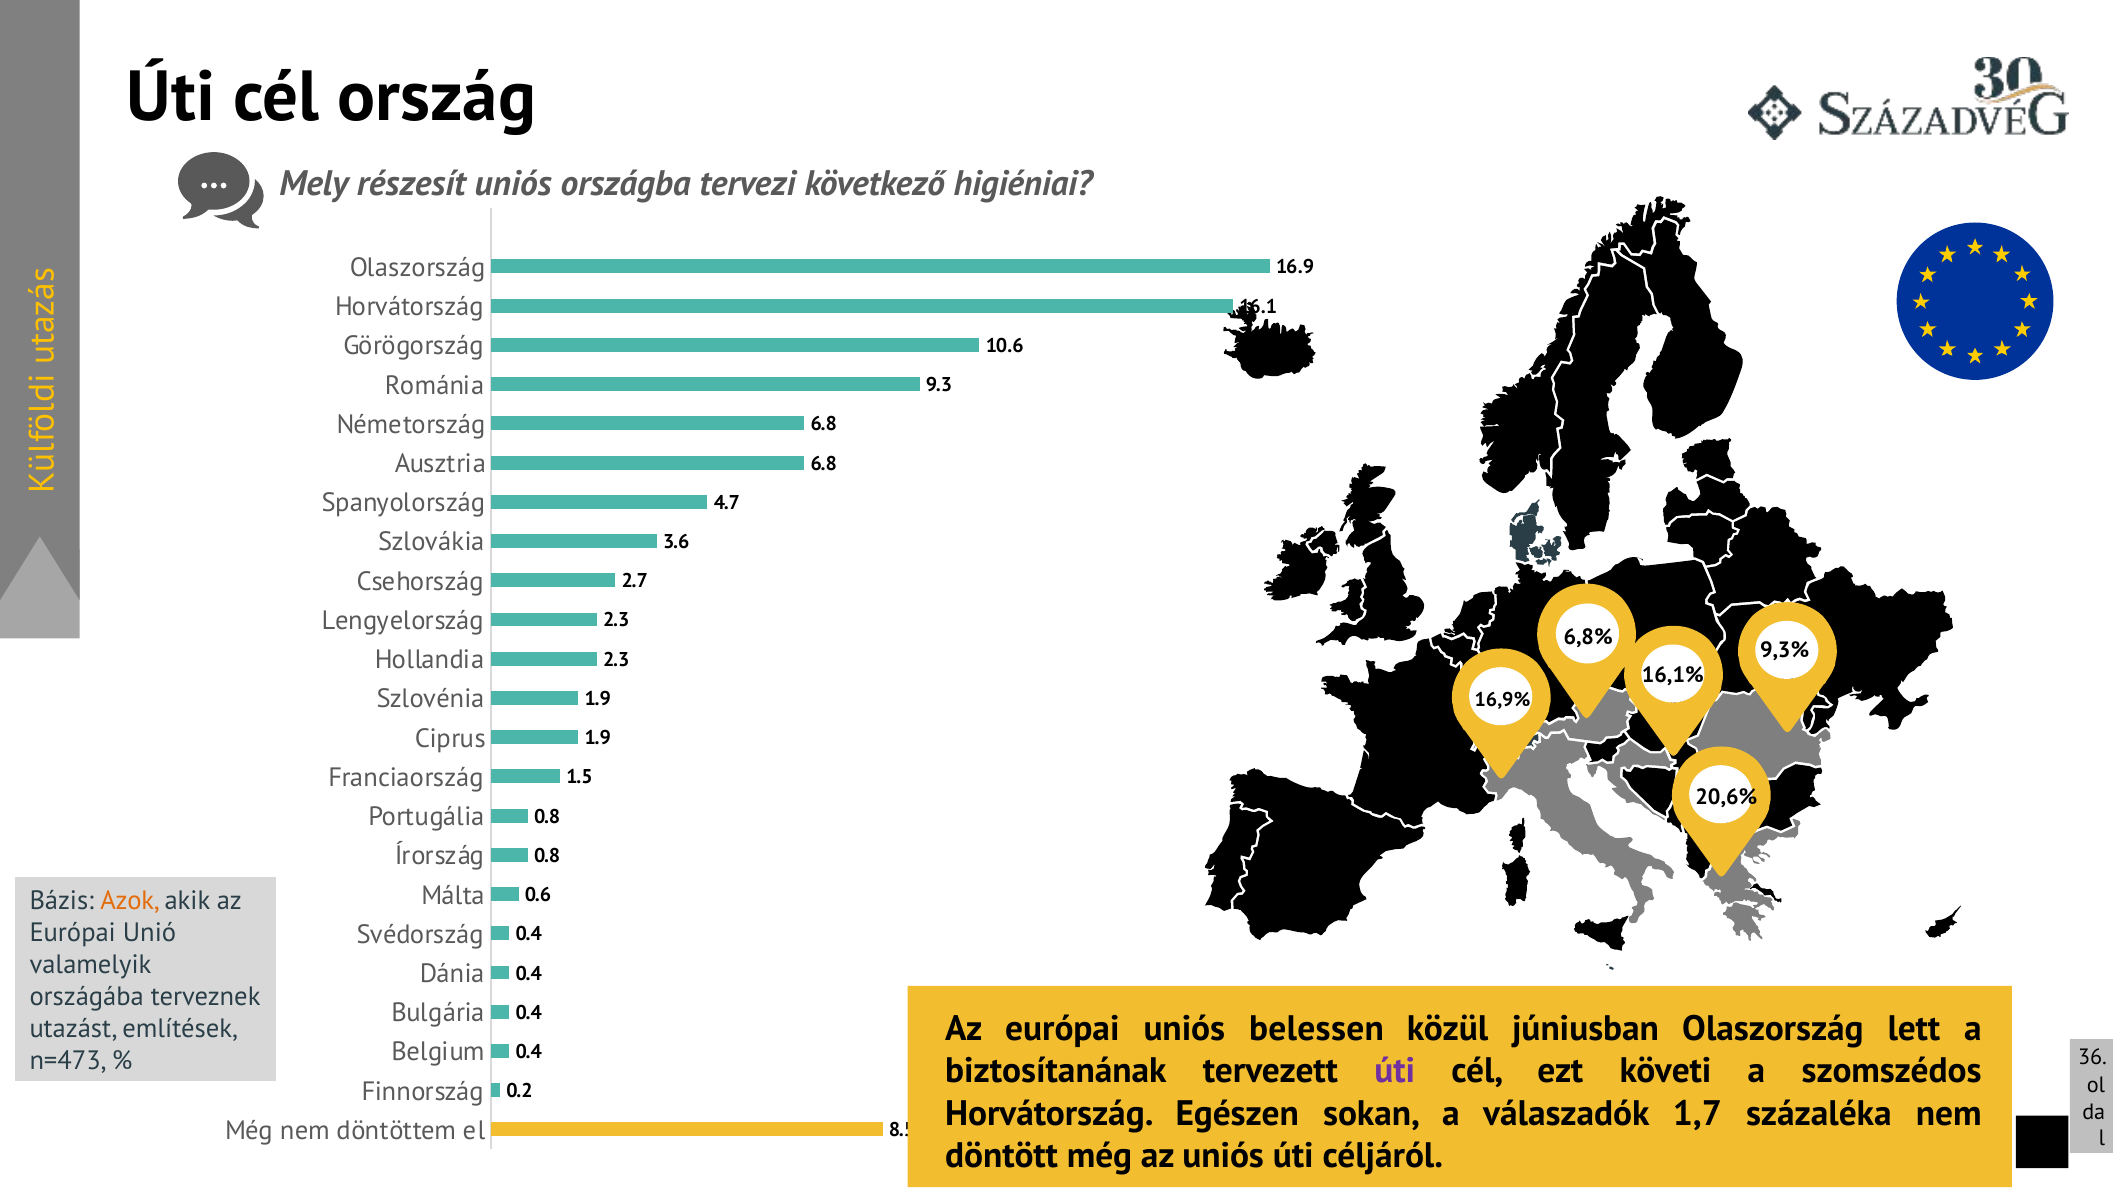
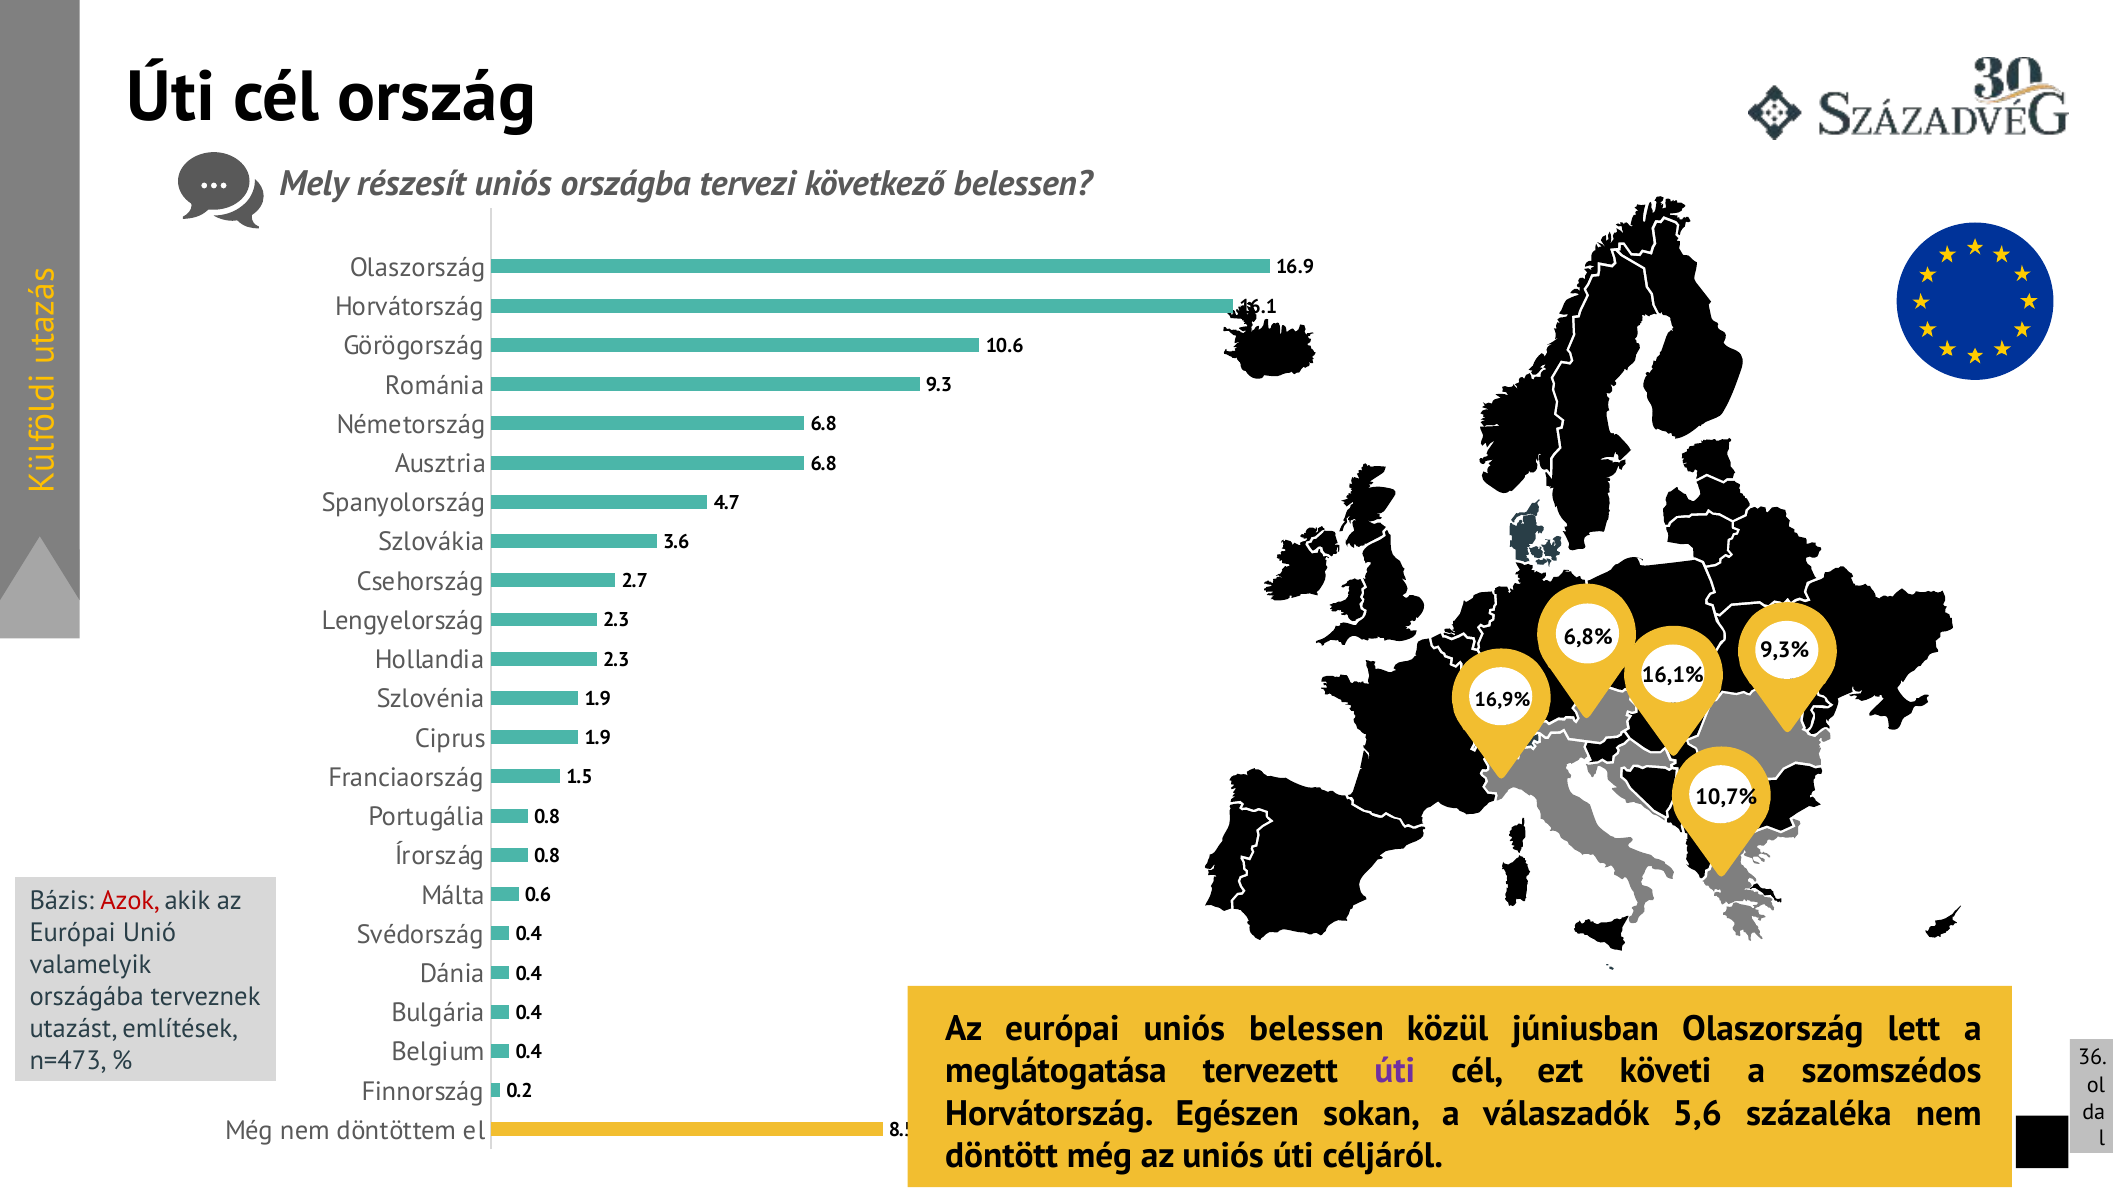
következő higiéniai: higiéniai -> belessen (1023, 184)
20,6%: 20,6% -> 10,7% (1726, 798)
Azok colour: orange -> red (130, 901)
biztosítanának: biztosítanának -> meglátogatása (1056, 1071)
1,7: 1,7 -> 5,6 (1697, 1114)
